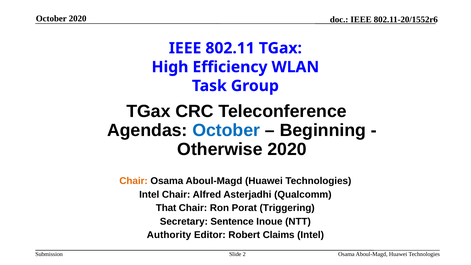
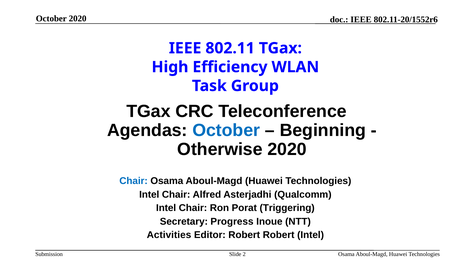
Chair colour: orange -> blue (134, 181)
That: That -> Intel (166, 208)
Sentence: Sentence -> Progress (232, 221)
Authority: Authority -> Activities (169, 235)
Robert Claims: Claims -> Robert (279, 235)
